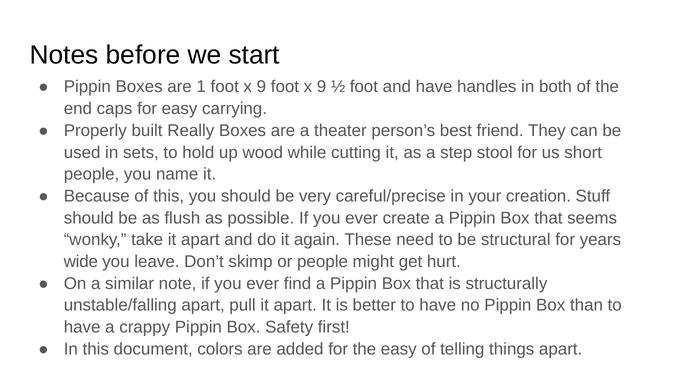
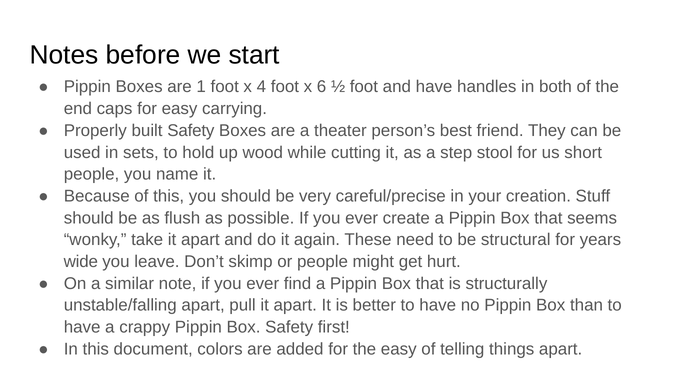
1 foot x 9: 9 -> 4 (261, 87)
9: 9 -> 6 (322, 87)
built Really: Really -> Safety (191, 130)
